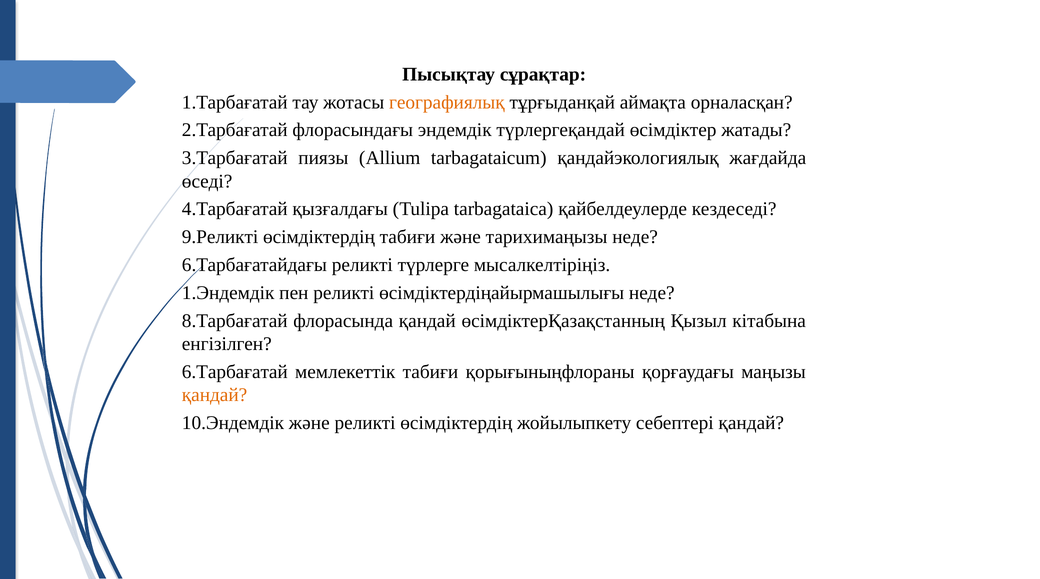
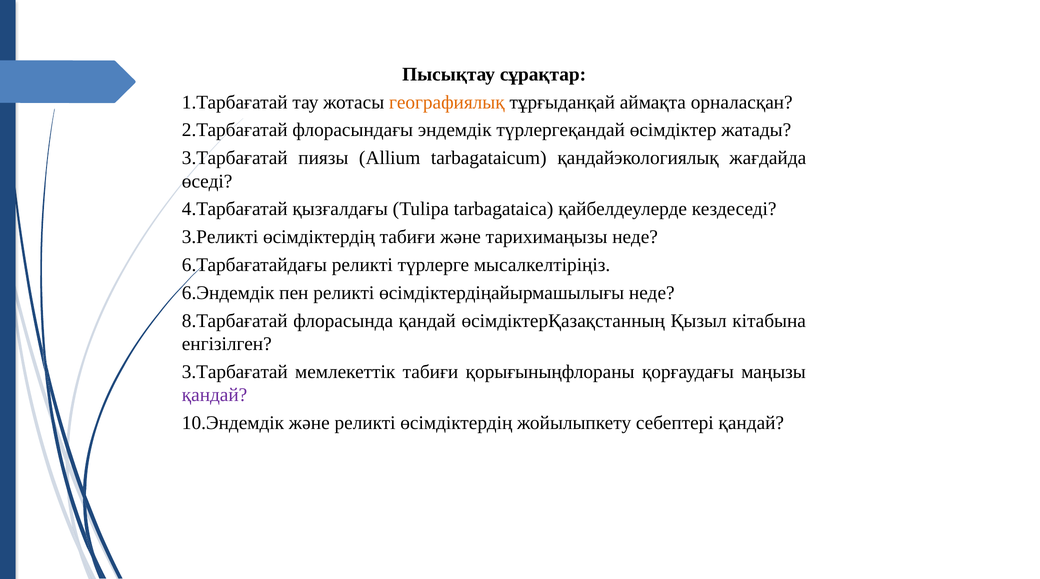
9.Реликті: 9.Реликті -> 3.Реликті (220, 237)
1.Эндемдік: 1.Эндемдік -> 6.Эндемдік (228, 293)
6.Тарбағатай: 6.Тарбағатай -> 3.Тарбағатай (235, 372)
қандай colour: orange -> purple (215, 395)
